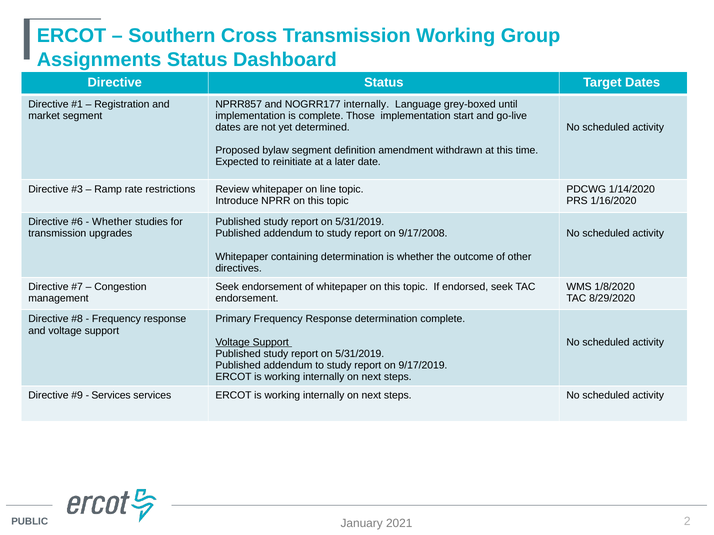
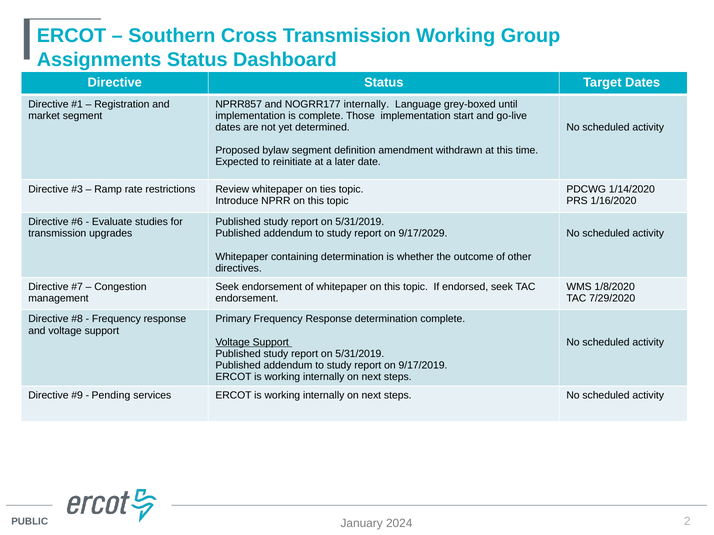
line: line -> ties (328, 189)
Whether: Whether -> Evaluate (112, 222)
9/17/2008: 9/17/2008 -> 9/17/2029 (423, 234)
8/29/2020: 8/29/2020 -> 7/29/2020 (612, 299)
Services: Services -> Pending (111, 396)
2021: 2021 -> 2024 (399, 524)
